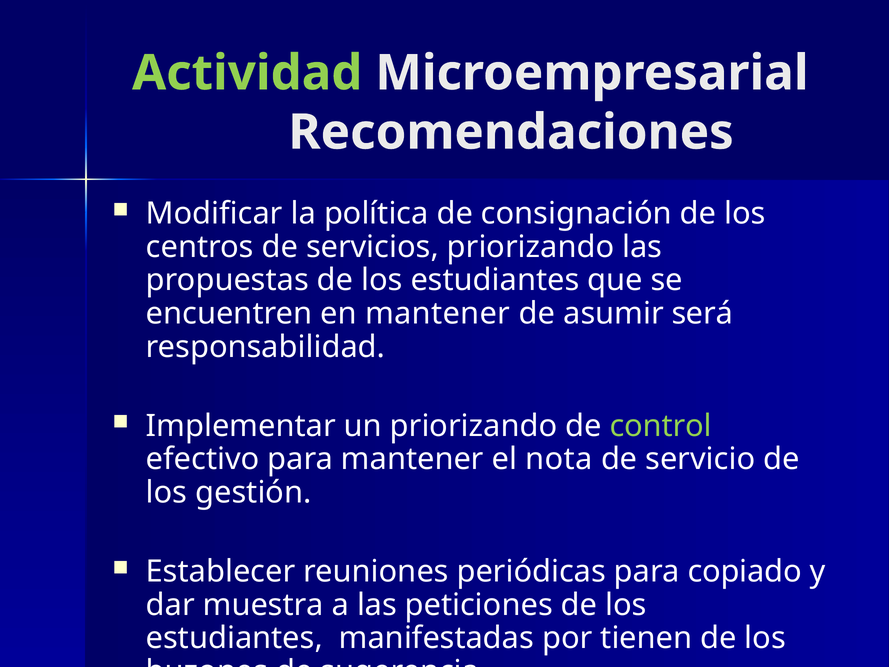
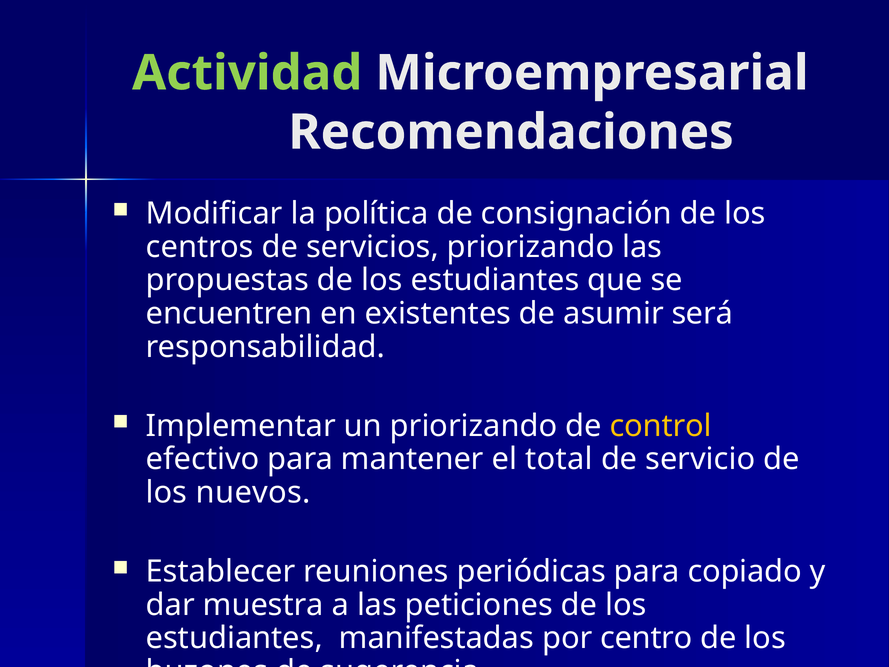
en mantener: mantener -> existentes (438, 313)
control colour: light green -> yellow (661, 426)
nota: nota -> total (559, 459)
gestión: gestión -> nuevos (253, 492)
tienen: tienen -> centro (646, 638)
